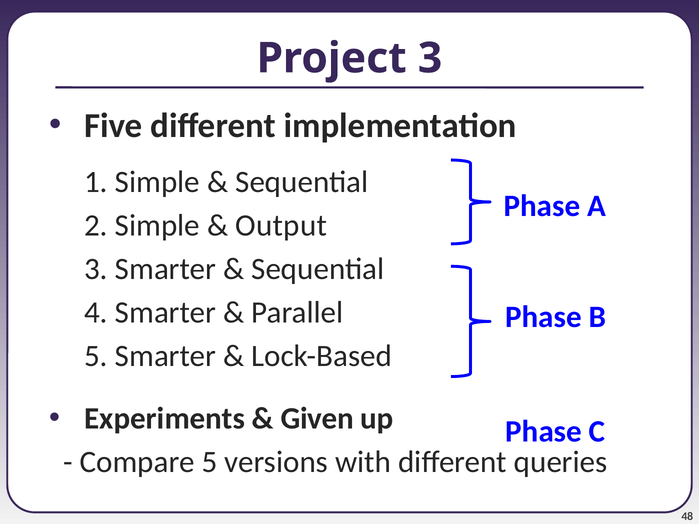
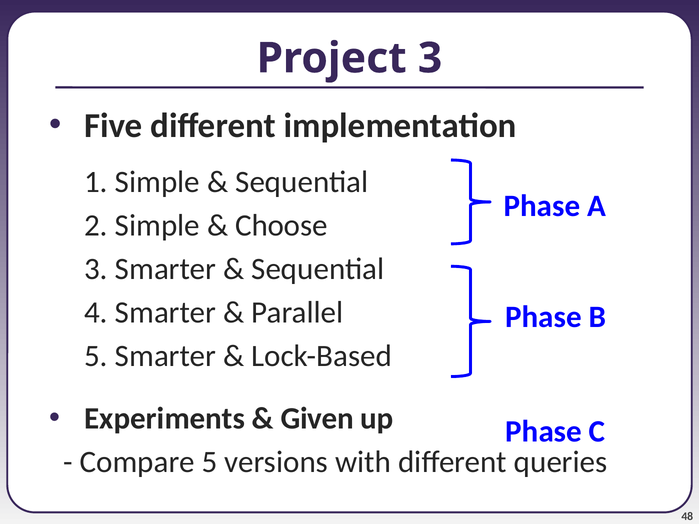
Output: Output -> Choose (281, 226)
